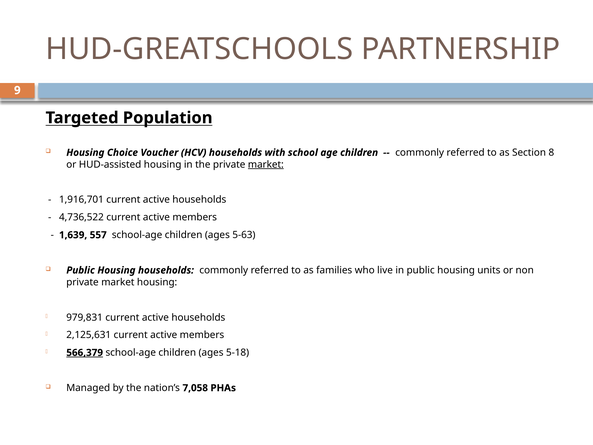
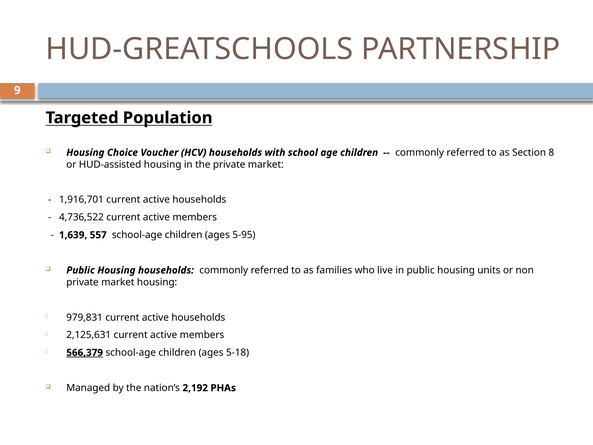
market underline: present -> none (266, 164)
5-63: 5-63 -> 5-95 (244, 235)
7,058: 7,058 -> 2,192 (195, 388)
